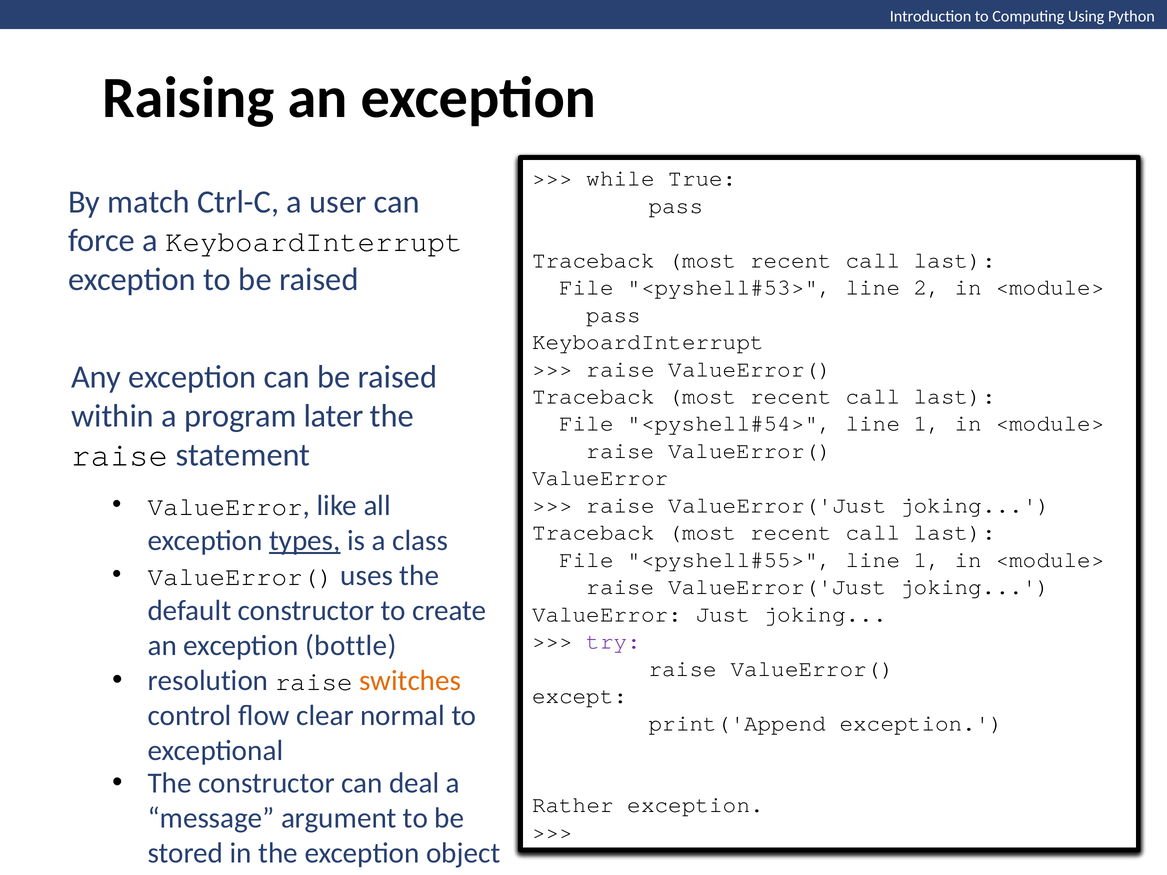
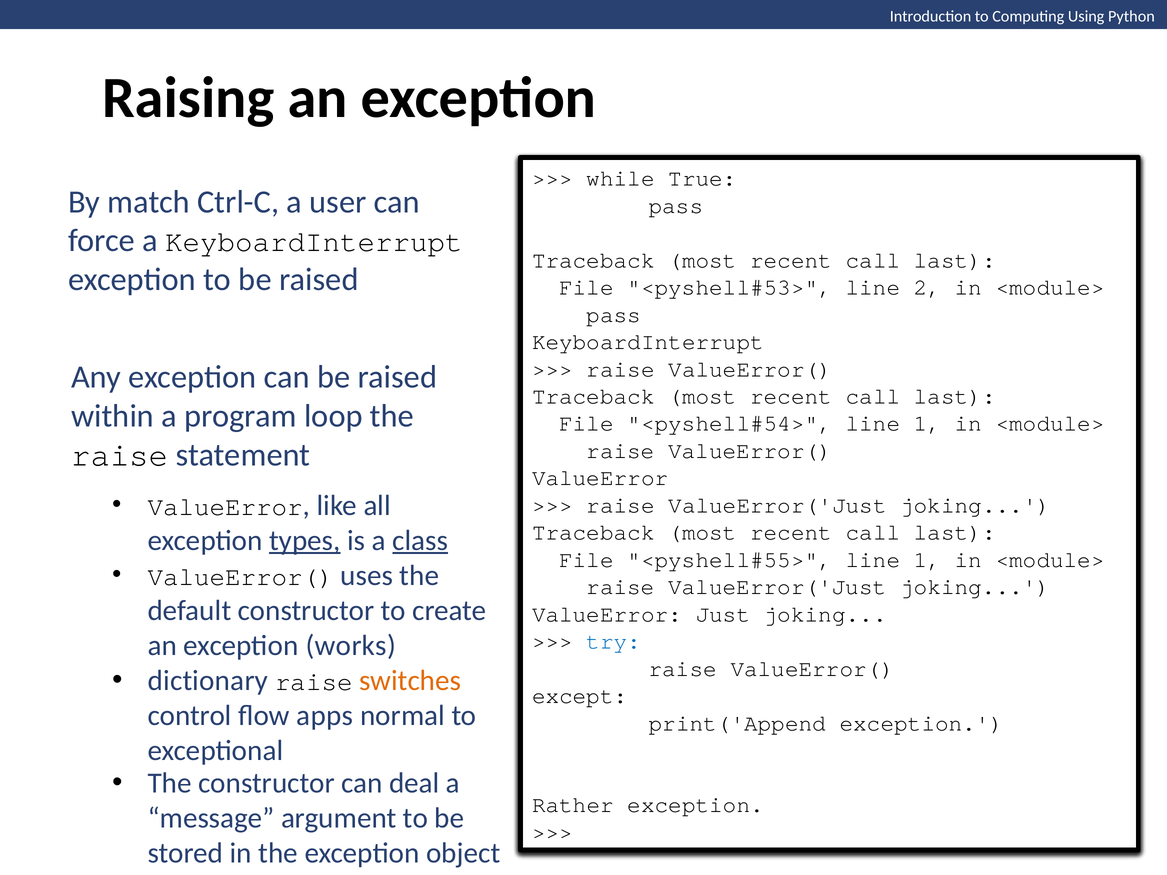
later: later -> loop (333, 416)
class underline: none -> present (420, 541)
try colour: purple -> blue (614, 642)
bottle: bottle -> works (351, 646)
resolution: resolution -> dictionary (208, 681)
clear: clear -> apps (325, 716)
